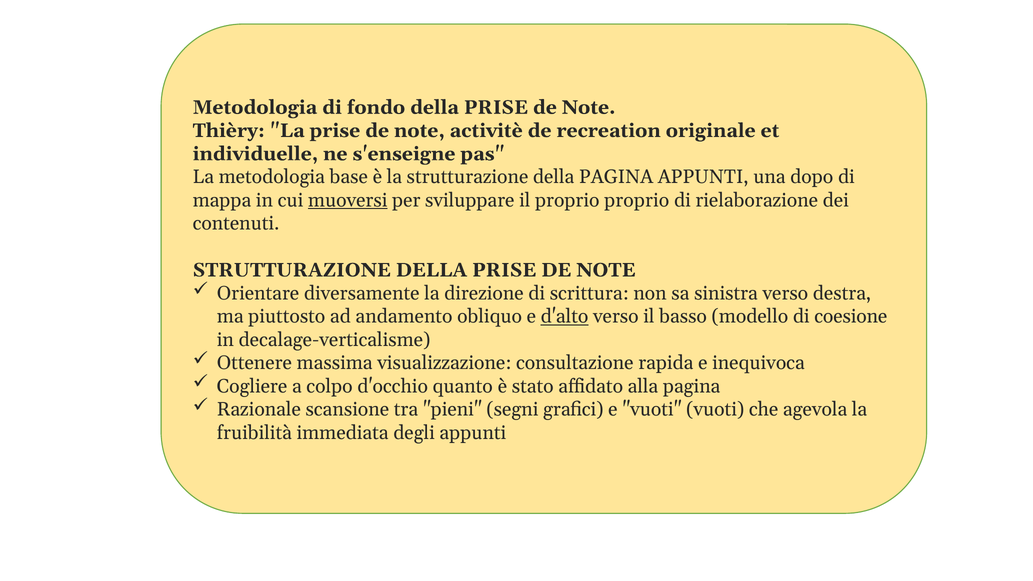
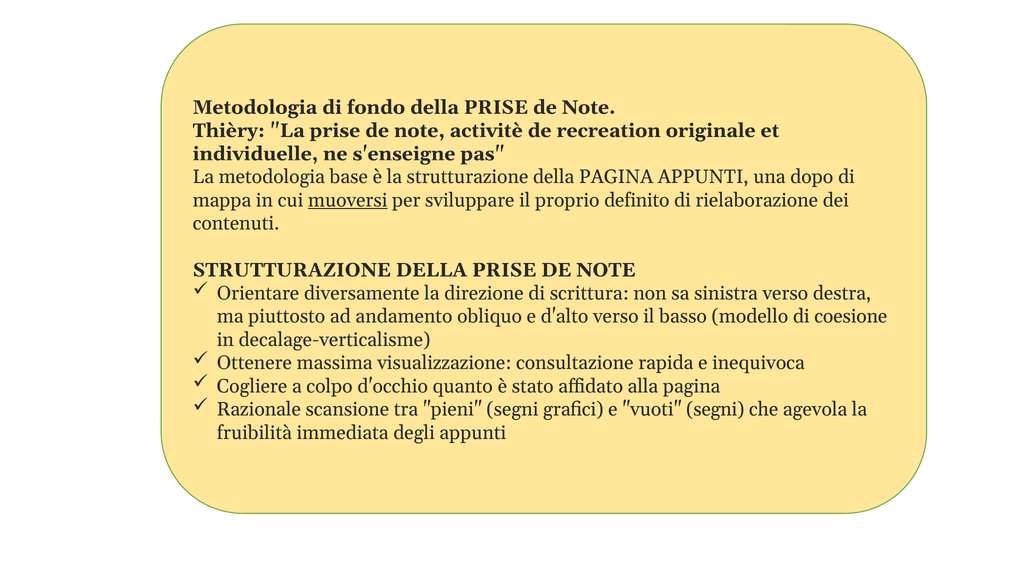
proprio proprio: proprio -> definito (637, 200)
d'alto underline: present -> none (565, 317)
vuoti vuoti: vuoti -> segni (715, 410)
